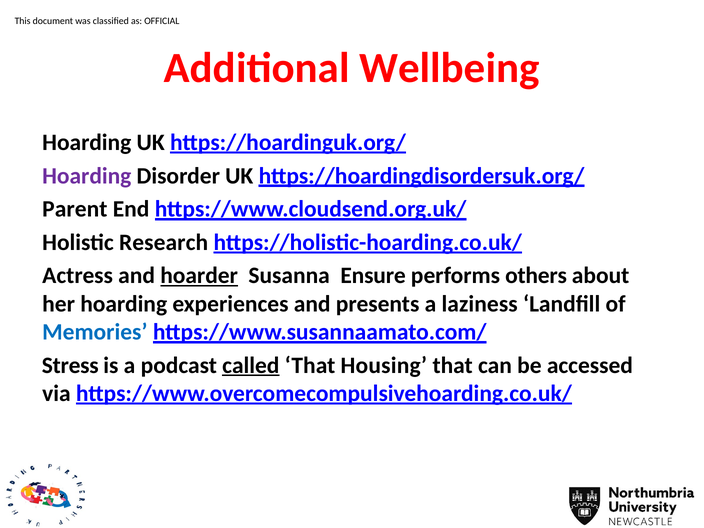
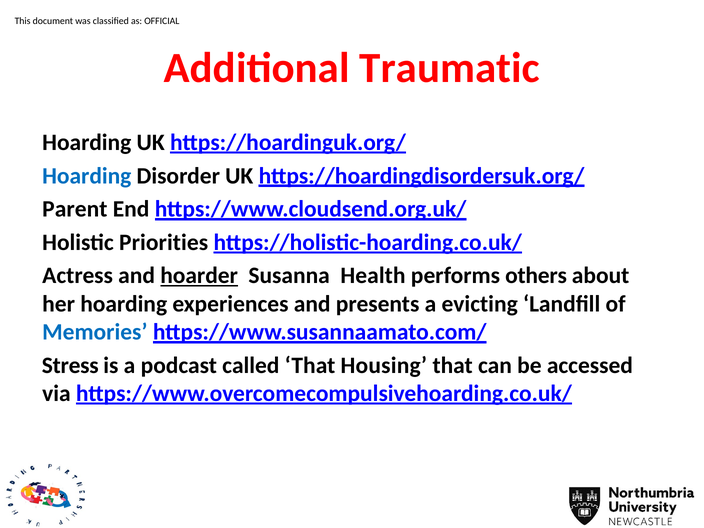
Wellbeing: Wellbeing -> Traumatic (449, 68)
Hoarding colour: purple -> blue (87, 176)
Research: Research -> Priorities (164, 242)
Ensure: Ensure -> Health (373, 276)
laziness: laziness -> evicting (480, 304)
called underline: present -> none (251, 365)
